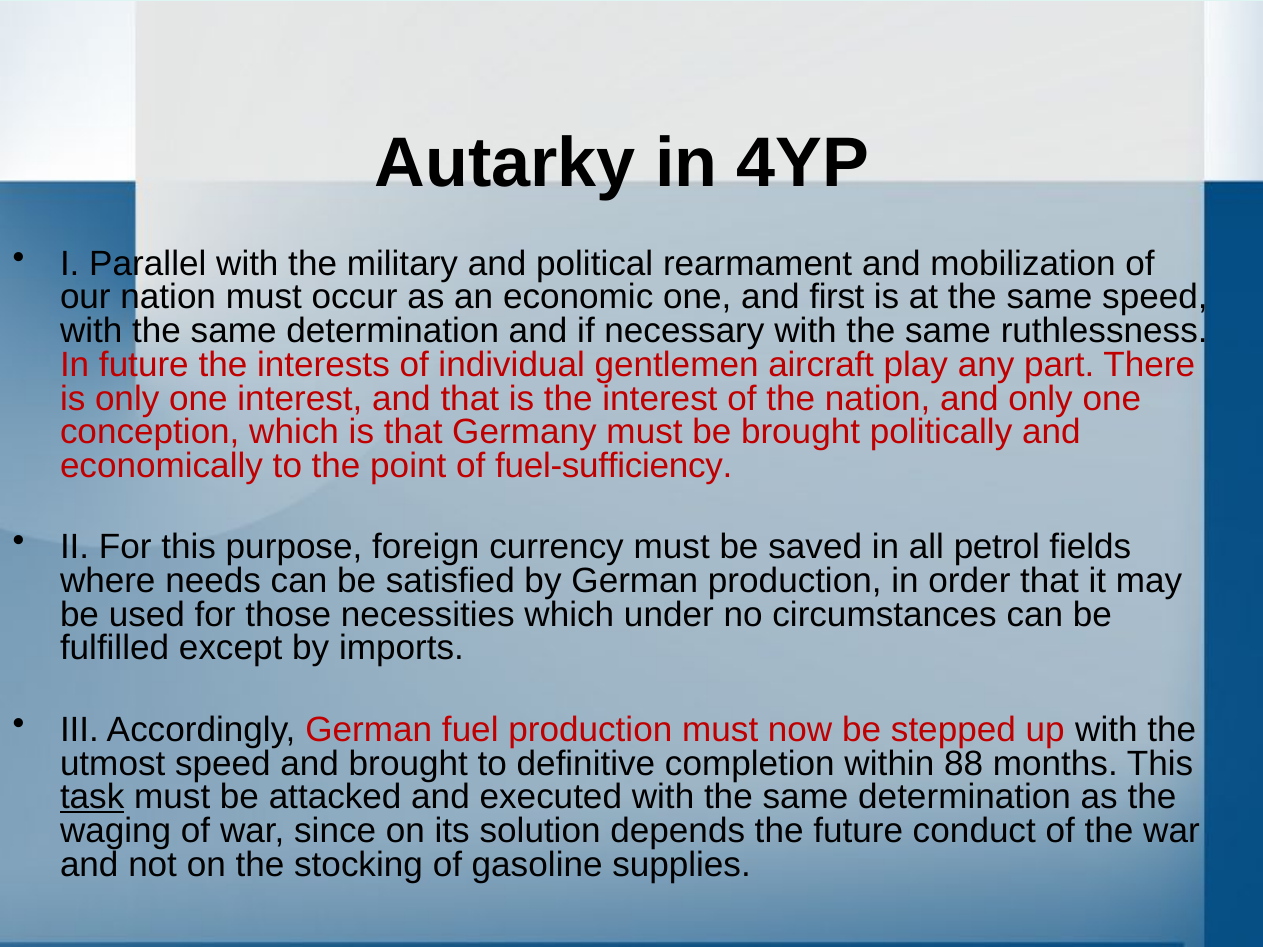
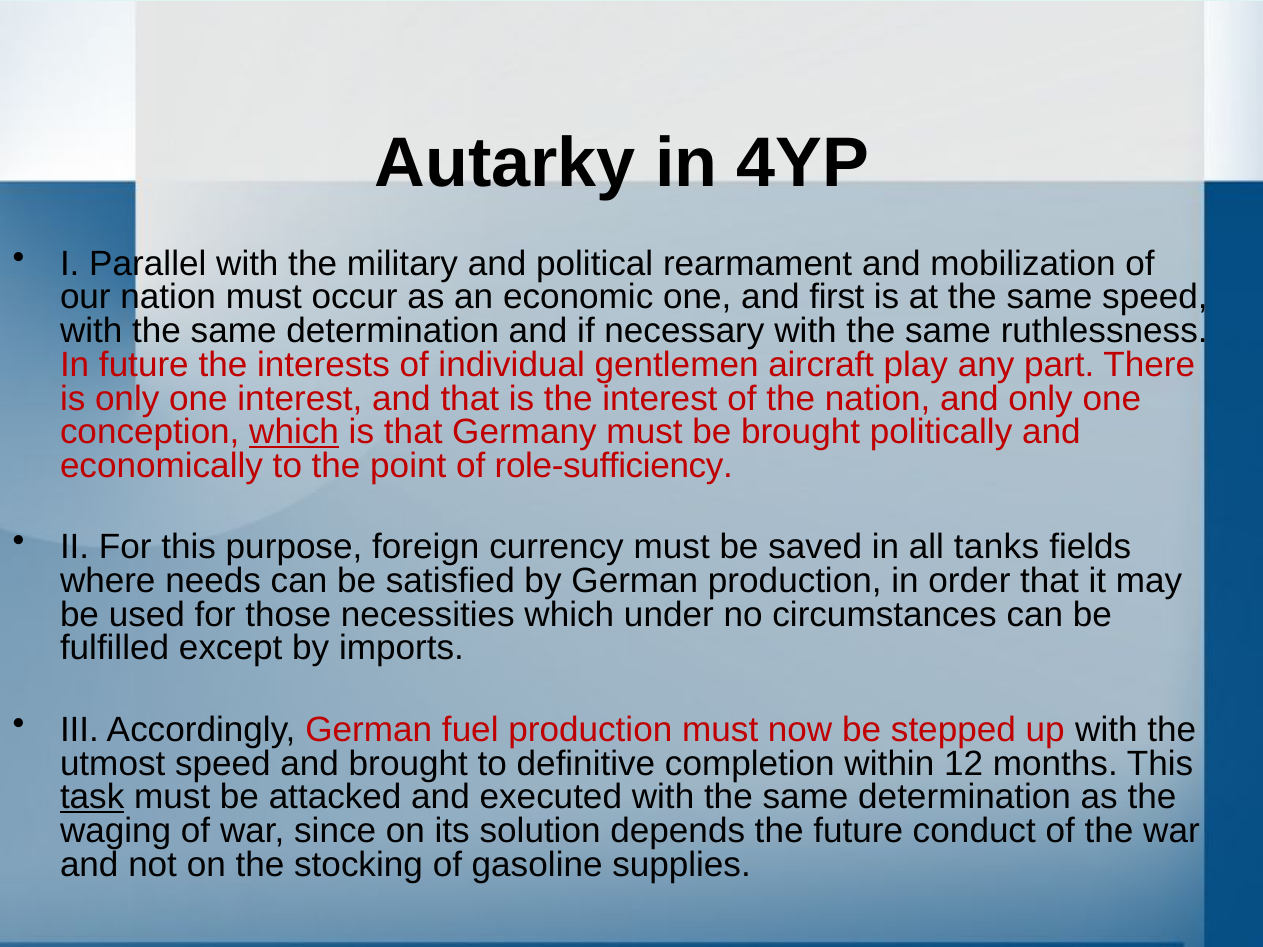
which underline: none -> present (294, 432)
fuel-sufficiency: fuel-sufficiency -> role-sufficiency (614, 466)
petrol: petrol -> tanks (996, 547)
88: 88 -> 12 (964, 764)
